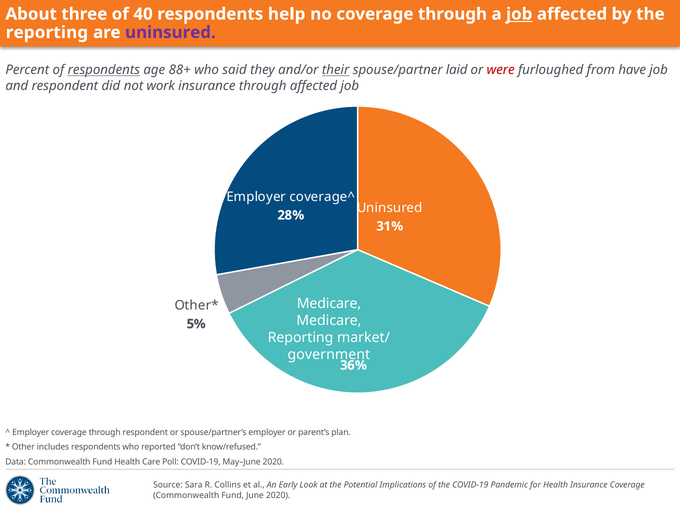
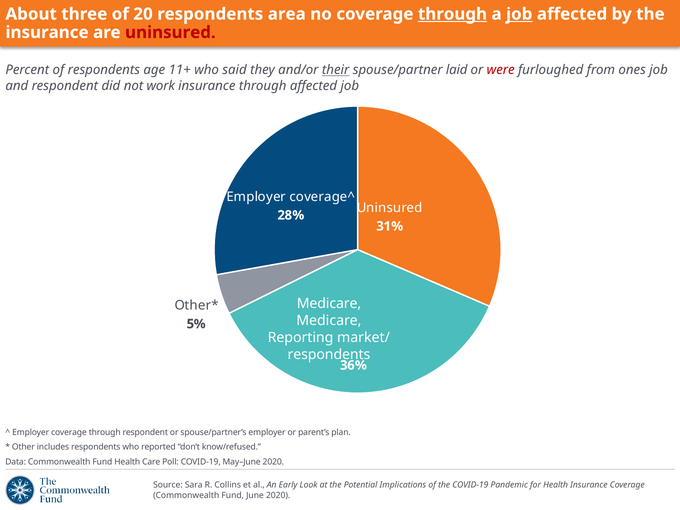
40: 40 -> 20 (143, 14)
help: help -> area (287, 14)
through underline: none -> present (452, 14)
reporting: reporting -> insurance (47, 32)
uninsured colour: purple -> red (170, 32)
respondents underline: present -> none (104, 70)
88+: 88+ -> 11+ (180, 70)
have: have -> ones (632, 70)
government: government -> respondents (329, 355)
